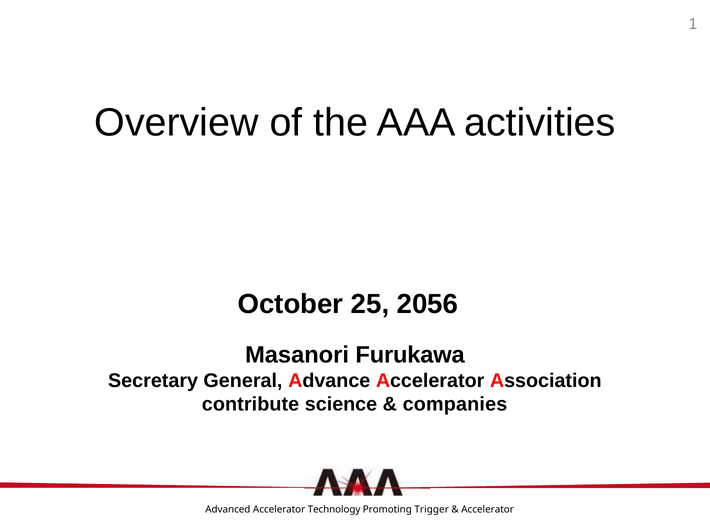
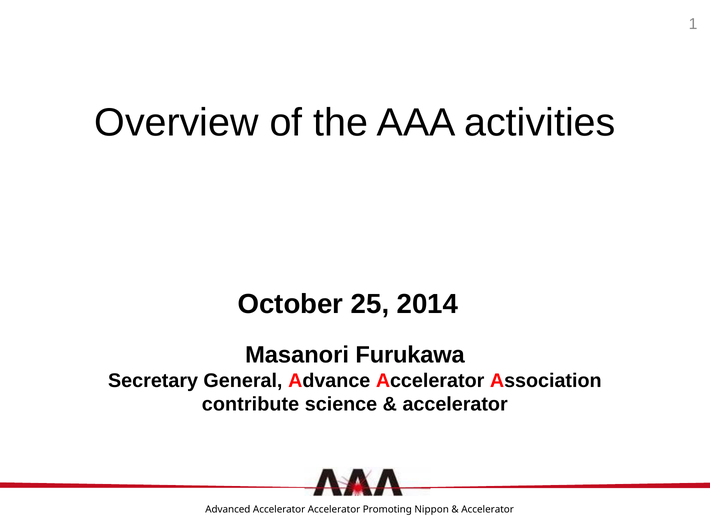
2056: 2056 -> 2014 (427, 304)
companies: companies -> accelerator (455, 405)
Accelerator Technology: Technology -> Accelerator (334, 510)
Trigger: Trigger -> Nippon (432, 510)
